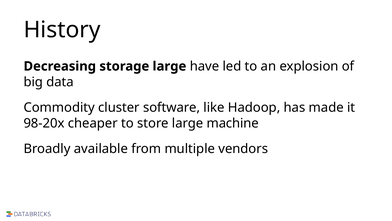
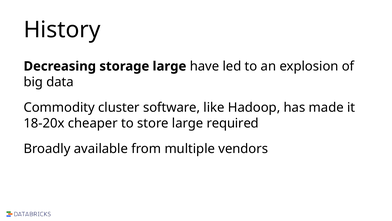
98-20x: 98-20x -> 18-20x (44, 123)
machine: machine -> required (233, 123)
